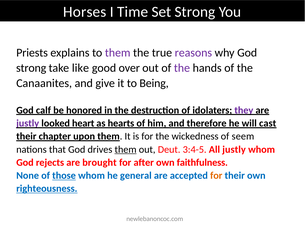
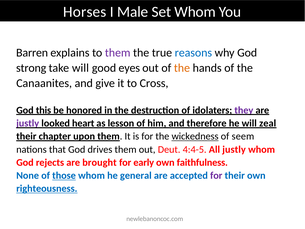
Time: Time -> Male (133, 12)
Set Strong: Strong -> Whom (195, 12)
Priests: Priests -> Barren (32, 53)
reasons colour: purple -> blue (193, 53)
take like: like -> will (80, 68)
over: over -> eyes (129, 68)
the colour: purple -> orange (182, 68)
Being: Being -> Cross (154, 83)
calf: calf -> this (43, 110)
hearts: hearts -> lesson (121, 123)
cast: cast -> zeal (268, 123)
wickedness underline: none -> present (195, 136)
them underline: present -> none (126, 149)
3:4-5: 3:4-5 -> 4:4-5 (195, 149)
after: after -> early (144, 162)
for colour: orange -> purple (216, 175)
